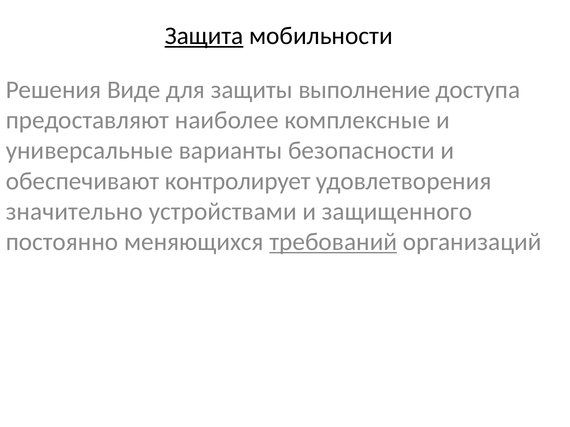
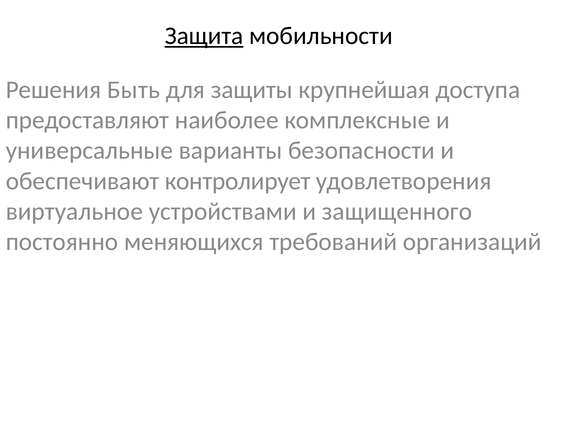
Виде: Виде -> Быть (134, 90)
выполнение: выполнение -> крупнейшая (364, 90)
значительно: значительно -> виртуальное (74, 212)
требований underline: present -> none (333, 242)
